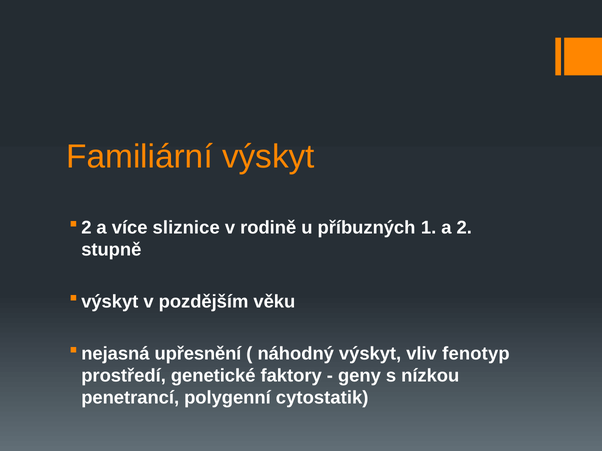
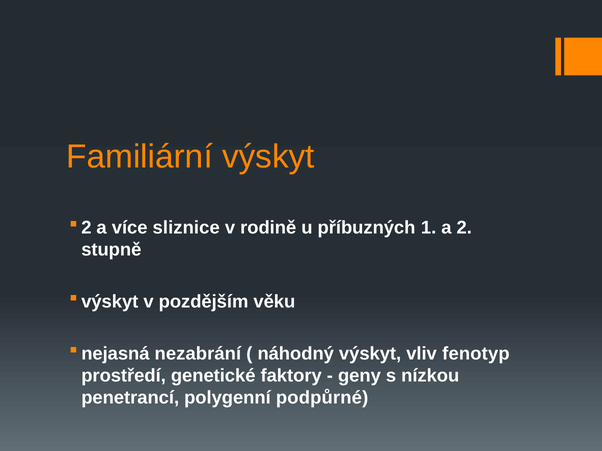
upřesnění: upřesnění -> nezabrání (198, 354)
cytostatik: cytostatik -> podpůrné (322, 398)
